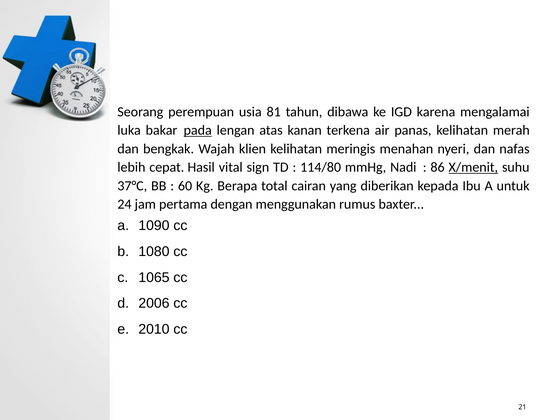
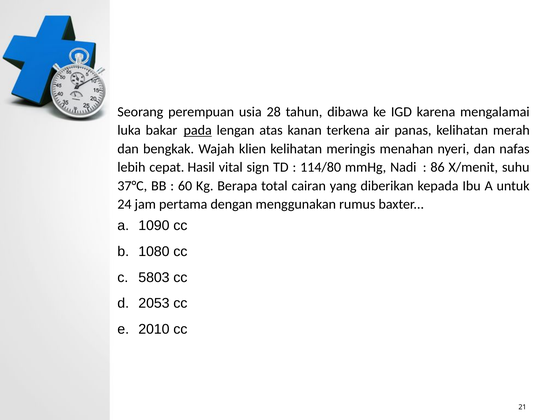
81: 81 -> 28 (274, 112)
X/menit underline: present -> none (473, 167)
1065: 1065 -> 5803 (154, 277)
2006: 2006 -> 2053 (154, 303)
